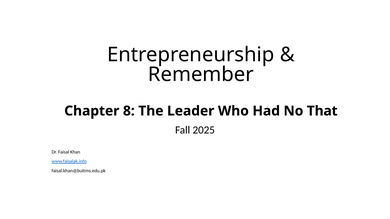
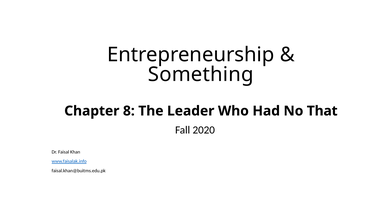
Remember: Remember -> Something (201, 75)
2025: 2025 -> 2020 (204, 130)
